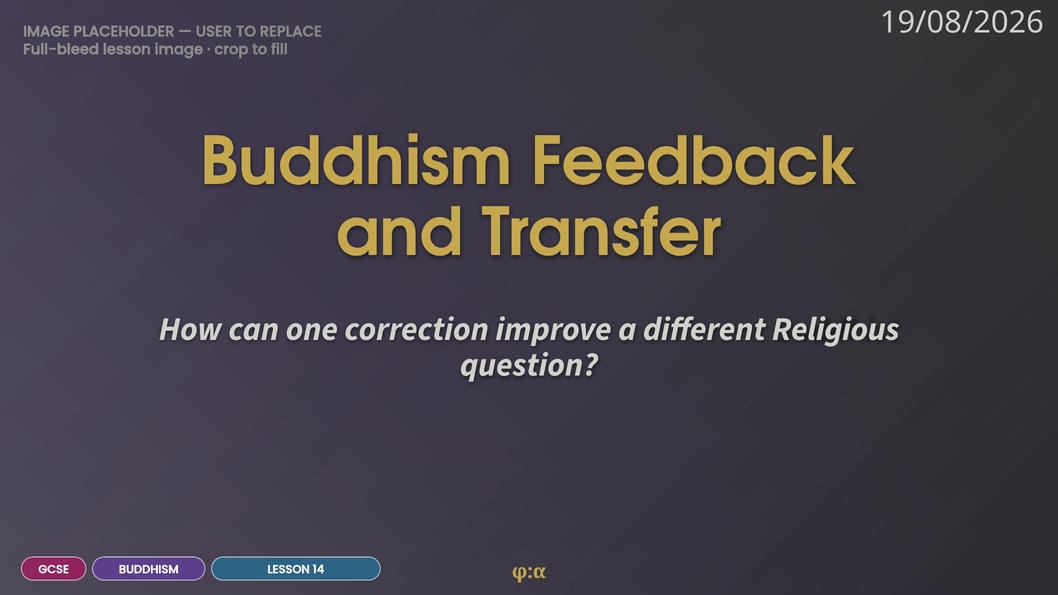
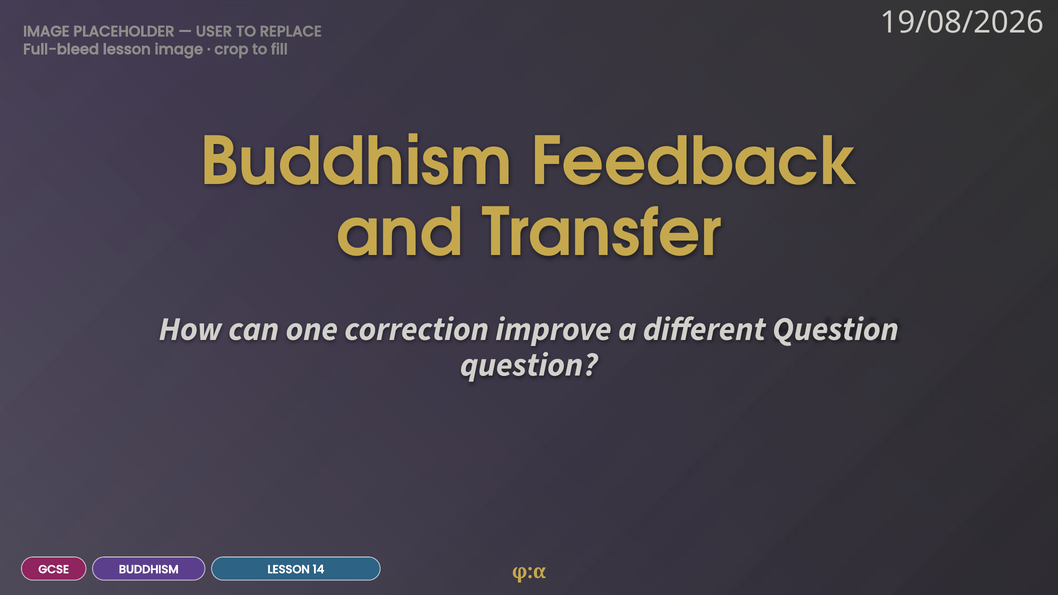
different Religious: Religious -> Question (835, 329)
